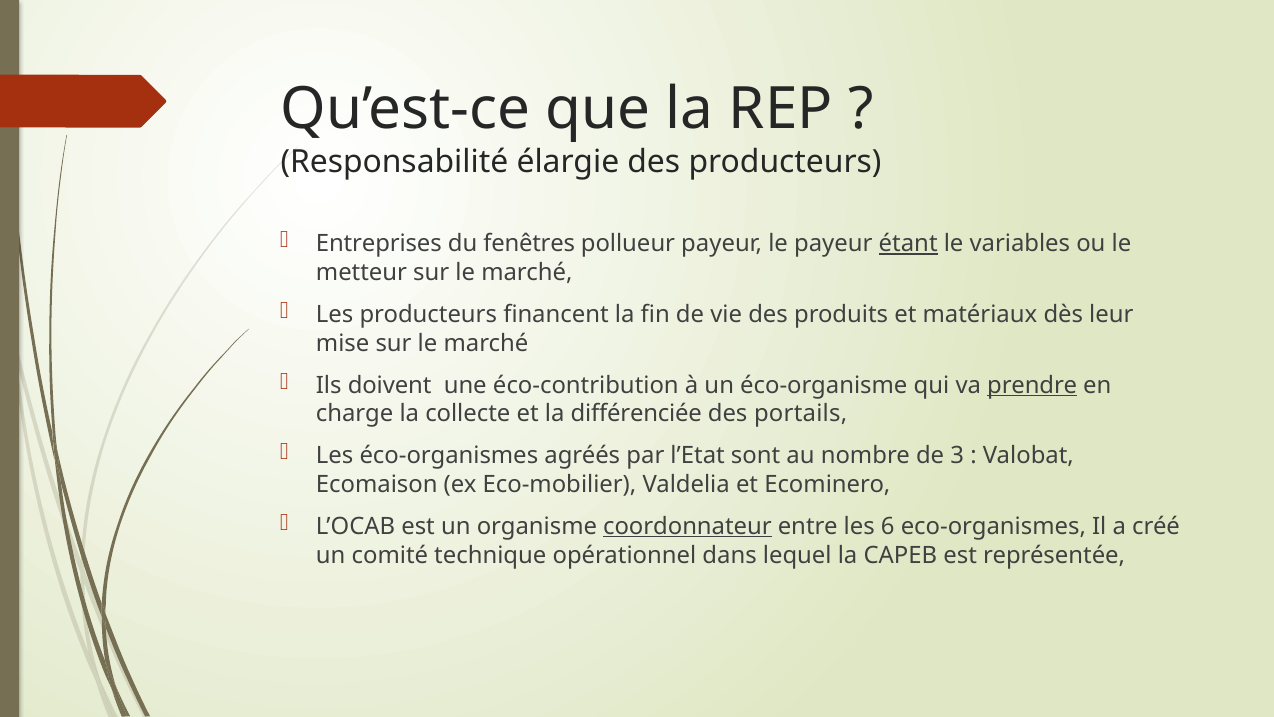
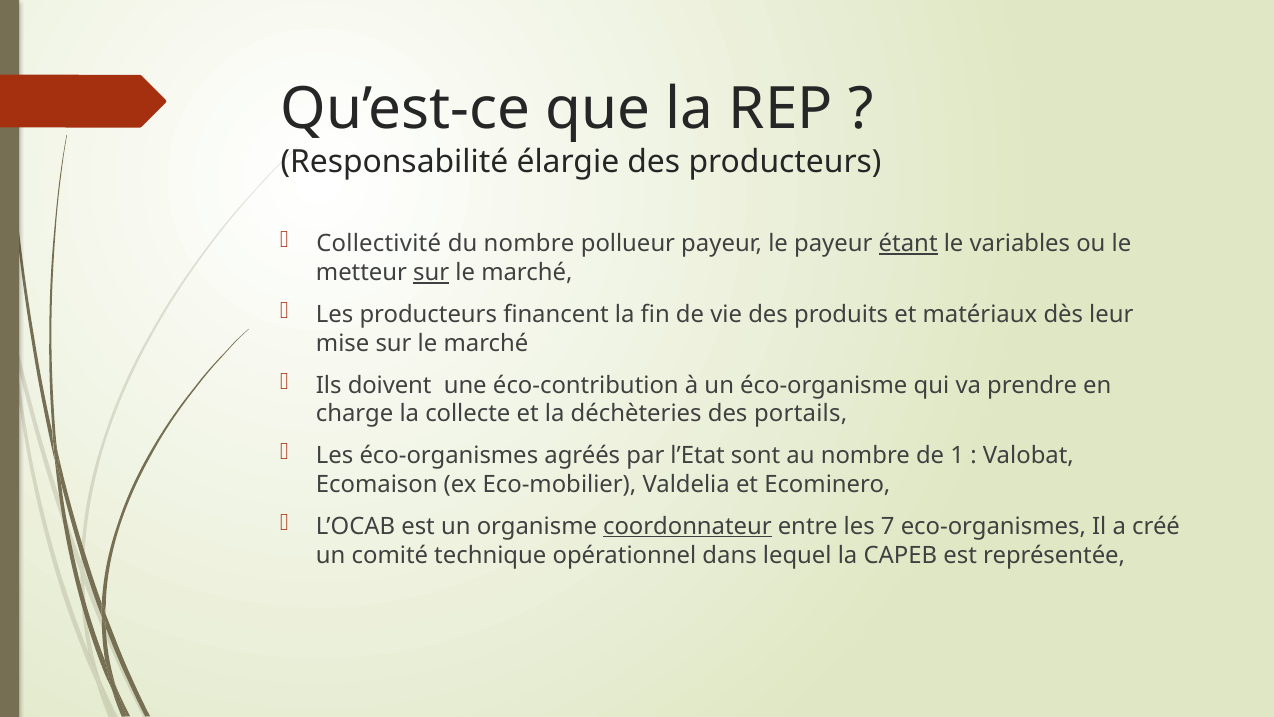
Entreprises: Entreprises -> Collectivité (379, 244)
du fenêtres: fenêtres -> nombre (529, 244)
sur underline: none -> present (431, 272)
prendre underline: present -> none (1032, 385)
différenciée: différenciée -> déchèteries (636, 414)
3: 3 -> 1 (957, 456)
6: 6 -> 7 (888, 526)
